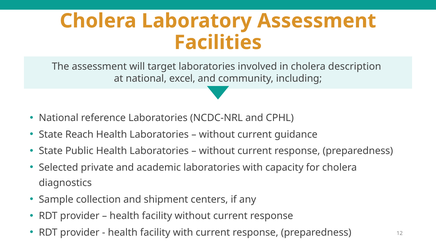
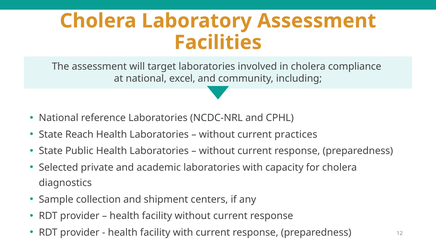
description: description -> compliance (355, 67)
guidance: guidance -> practices (296, 135)
